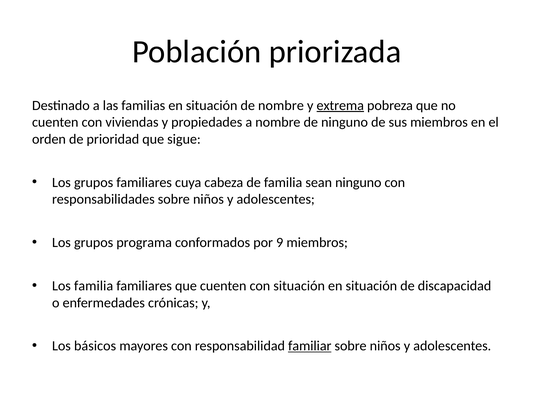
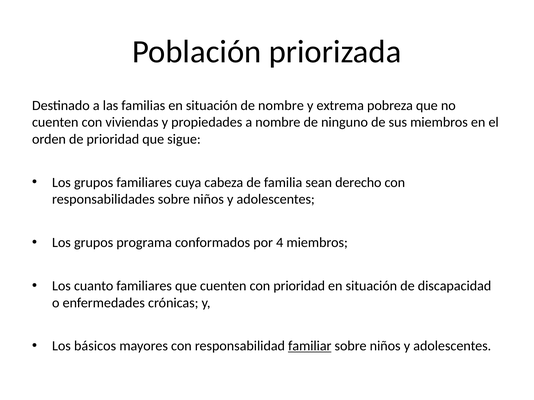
extrema underline: present -> none (340, 106)
sean ninguno: ninguno -> derecho (358, 183)
9: 9 -> 4 (280, 243)
Los familia: familia -> cuanto (94, 286)
con situación: situación -> prioridad (299, 286)
